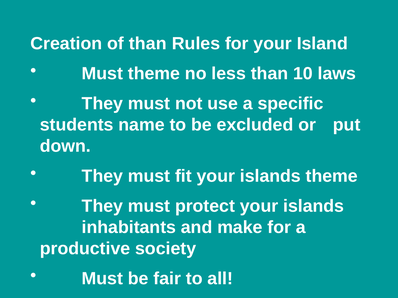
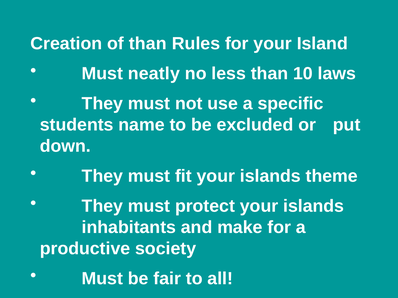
Must theme: theme -> neatly (154, 74)
